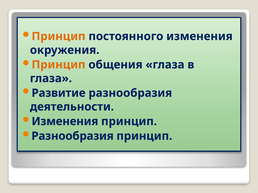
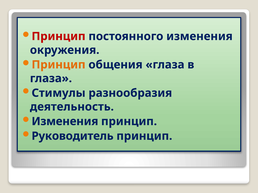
Принцип colour: orange -> red (59, 36)
Развитие: Развитие -> Стимулы (59, 93)
деятельности: деятельности -> деятельность (72, 107)
Разнообразия: Разнообразия -> Руководитель (73, 136)
